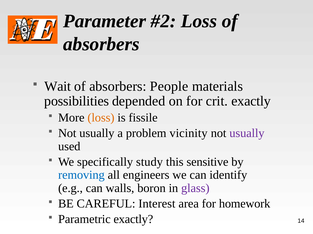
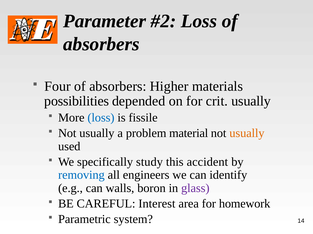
Wait: Wait -> Four (58, 86)
People: People -> Higher (169, 86)
crit exactly: exactly -> usually (251, 101)
loss colour: orange -> blue (101, 118)
vicinity: vicinity -> material (189, 134)
usually colour: purple -> orange (247, 134)
sensitive: sensitive -> accident (207, 162)
Parametric exactly: exactly -> system (133, 220)
